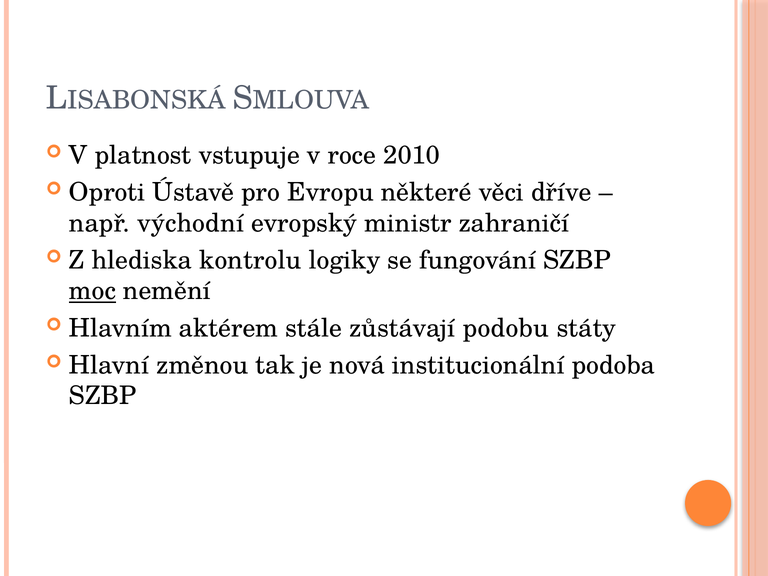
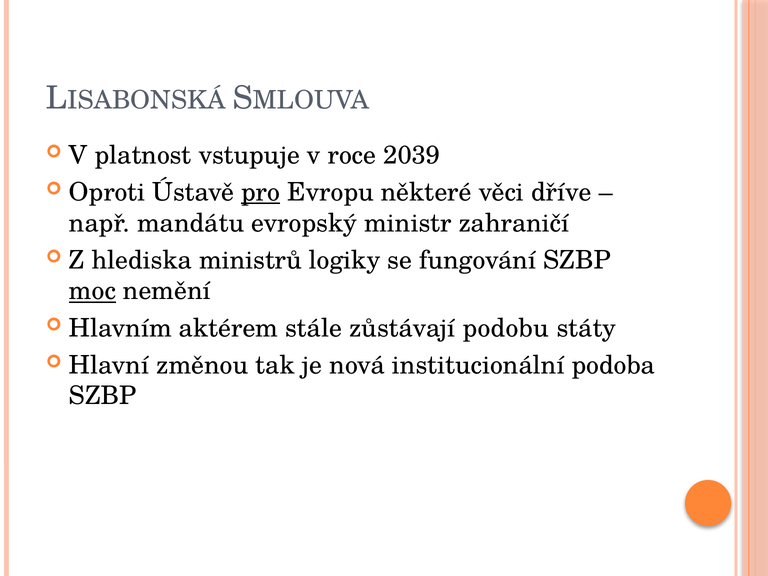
2010: 2010 -> 2039 (412, 155)
pro underline: none -> present (261, 192)
východní: východní -> mandátu (191, 223)
kontrolu: kontrolu -> ministrů (251, 260)
